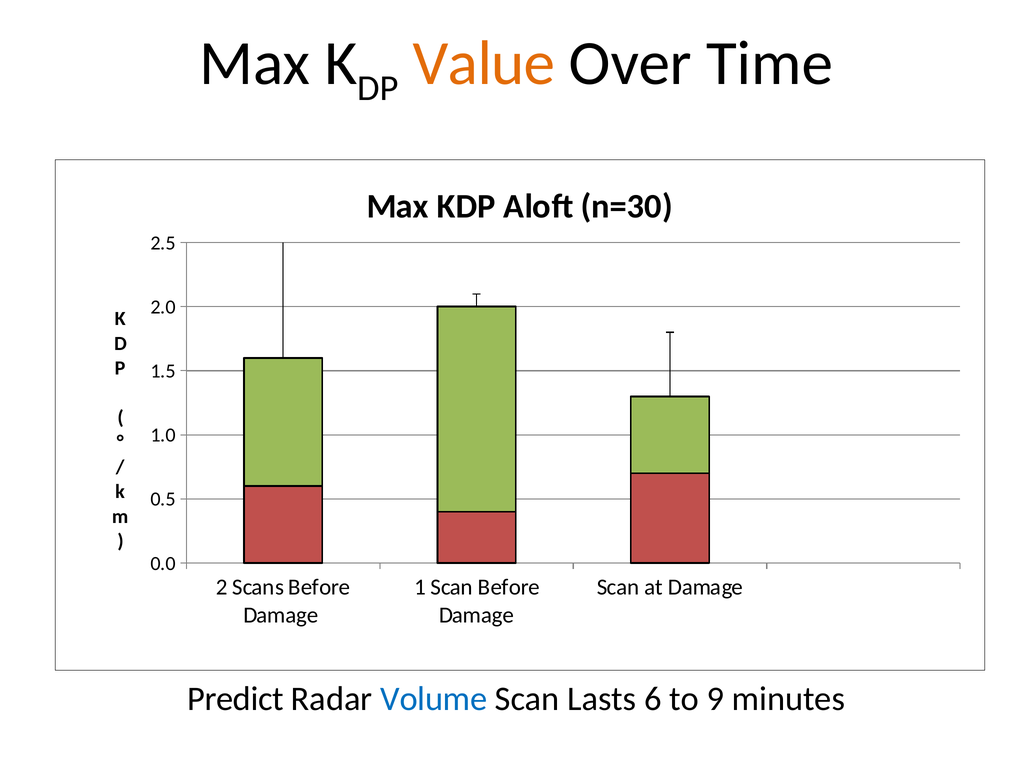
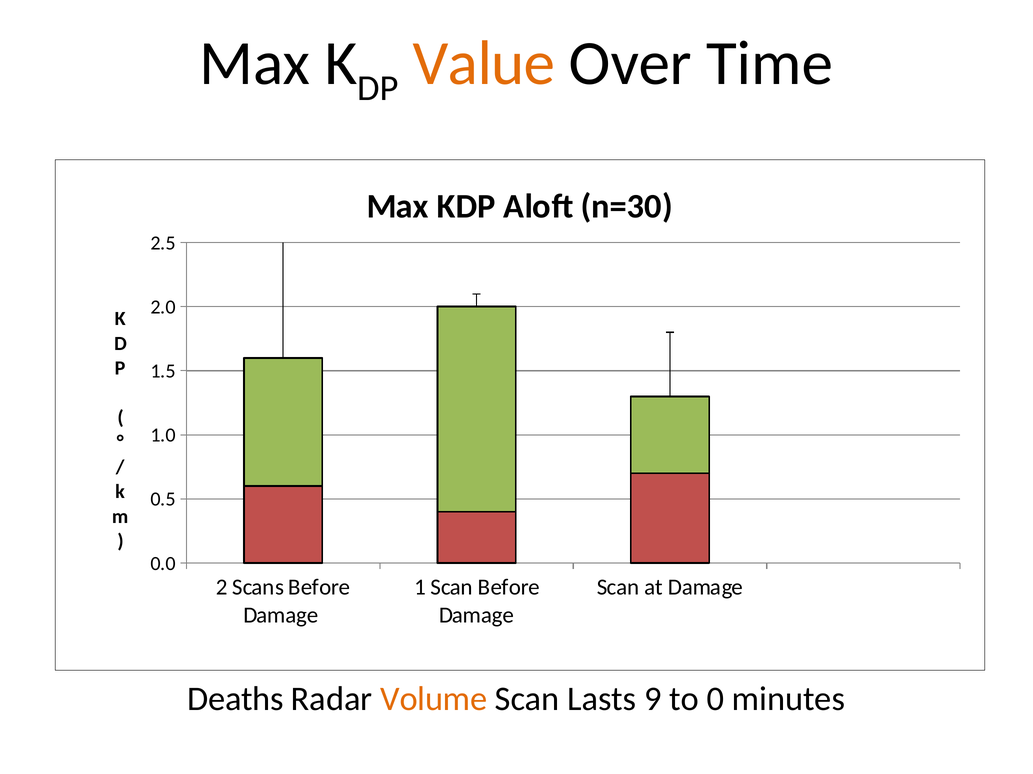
Predict: Predict -> Deaths (235, 700)
Volume colour: blue -> orange (434, 700)
6: 6 -> 9 (653, 700)
9: 9 -> 0 (715, 700)
